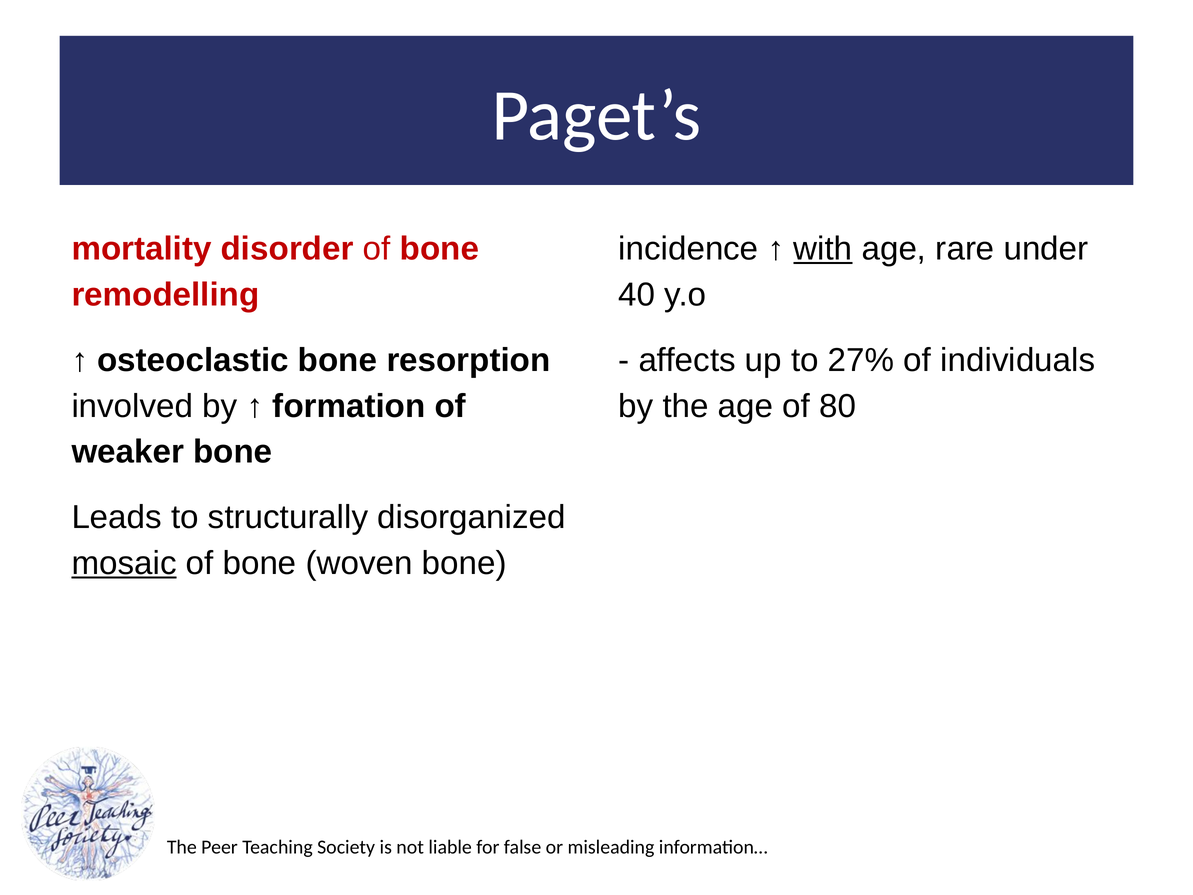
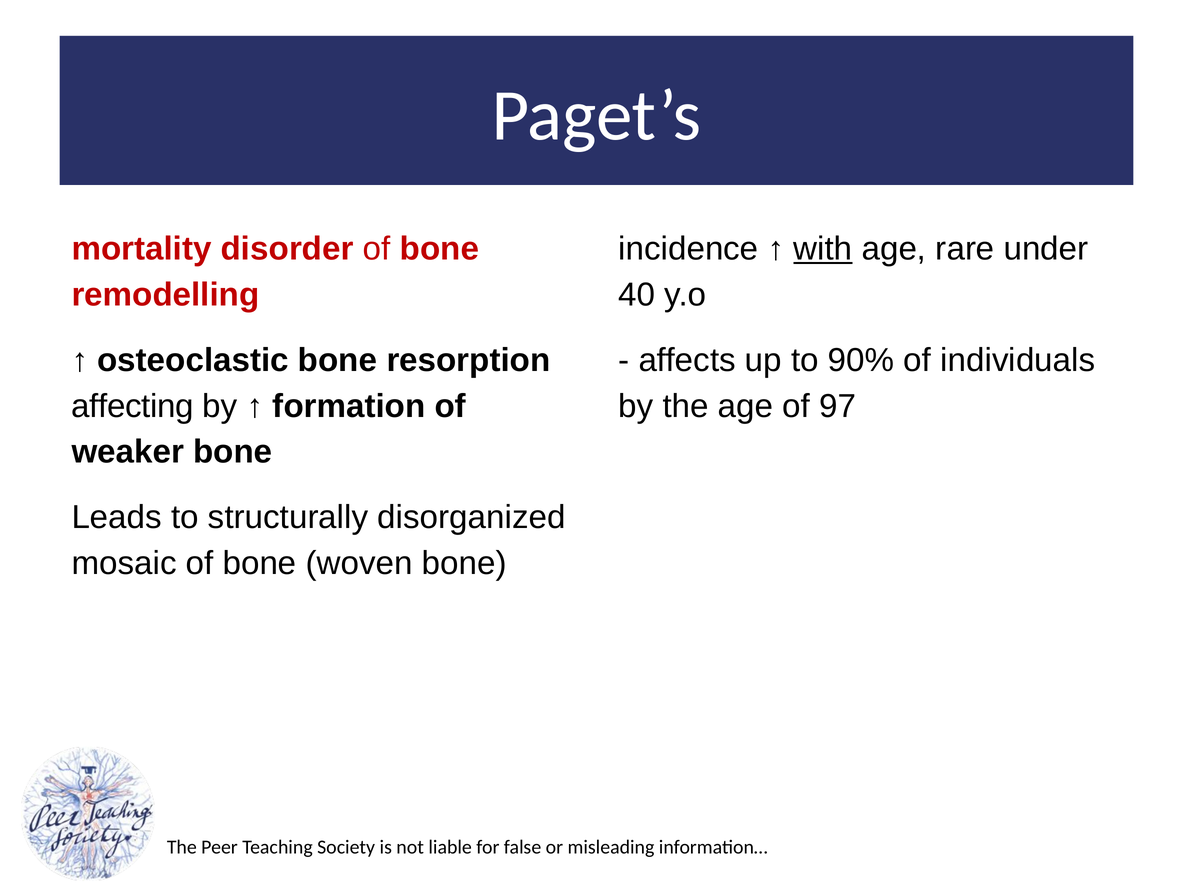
27%: 27% -> 90% (861, 360)
involved: involved -> affecting (133, 406)
80: 80 -> 97 (838, 406)
mosaic underline: present -> none (124, 563)
